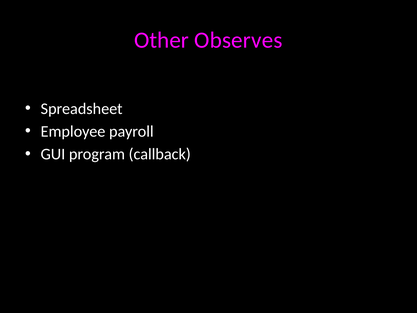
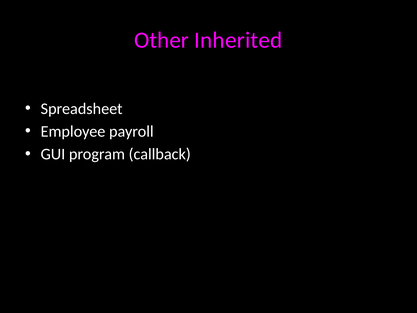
Observes: Observes -> Inherited (238, 40)
